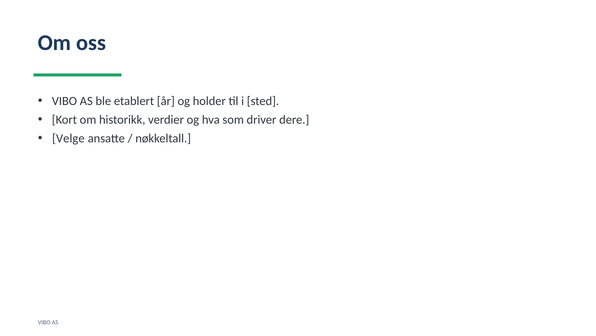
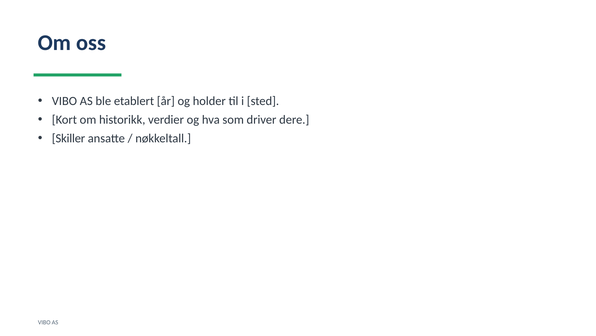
Velge: Velge -> Skiller (68, 138)
